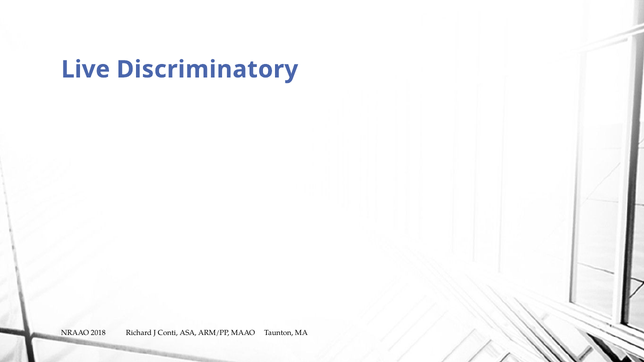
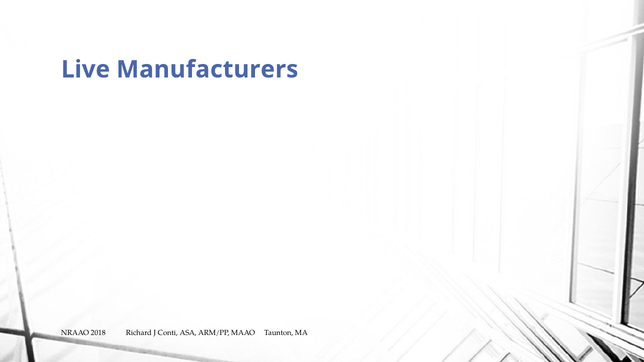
Discriminatory: Discriminatory -> Manufacturers (207, 69)
